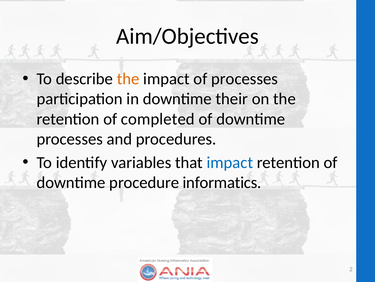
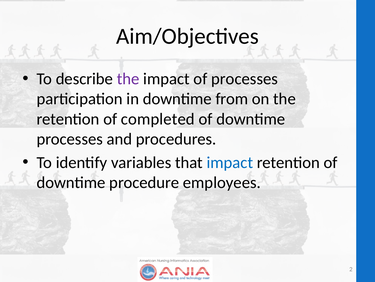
the colour: orange -> purple (128, 79)
their: their -> from (232, 99)
informatics: informatics -> employees (222, 182)
